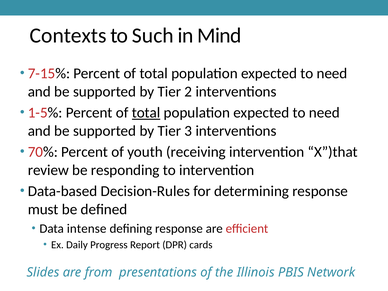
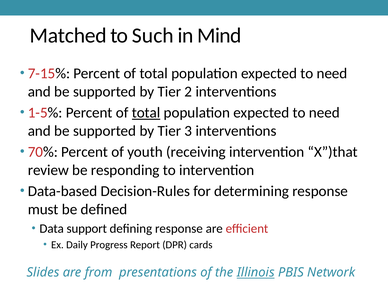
Contexts: Contexts -> Matched (68, 35)
intense: intense -> support (87, 229)
Illinois underline: none -> present (256, 272)
